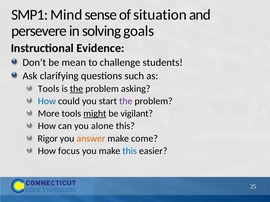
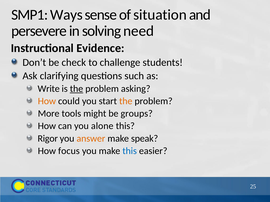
Mind: Mind -> Ways (66, 15)
goals: goals -> need (139, 31)
mean: mean -> check (74, 63)
Tools: Tools -> Write (49, 89)
How colour: blue -> orange (47, 101)
the colour: purple -> orange (126, 101)
might underline: present -> none (95, 114)
vigilant: vigilant -> groups (137, 114)
come: come -> speak (145, 139)
